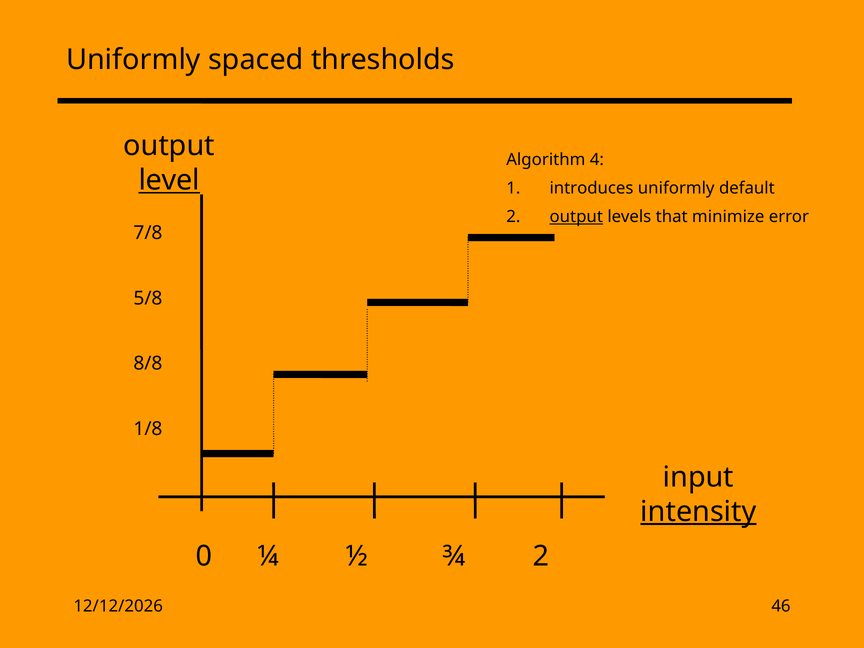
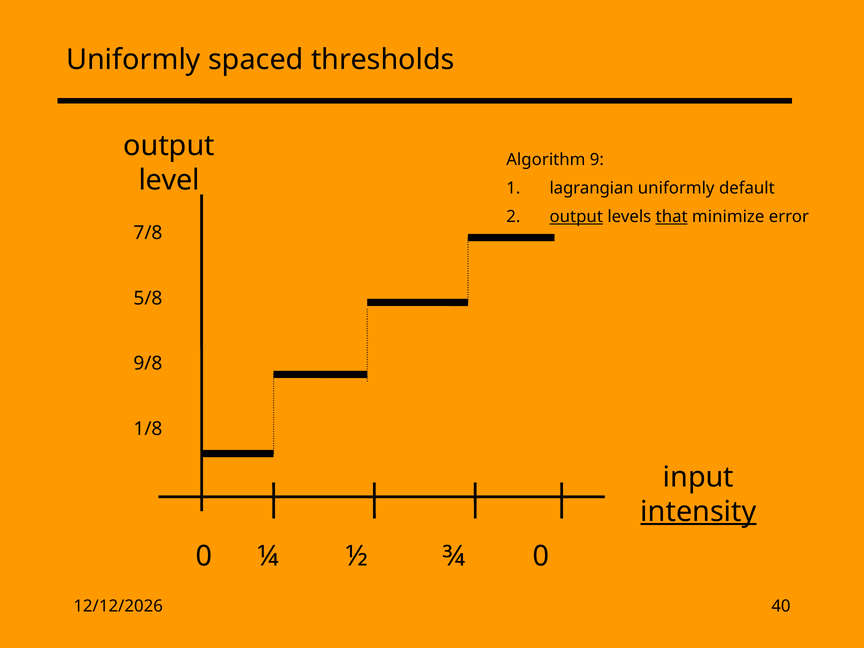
4: 4 -> 9 (597, 159)
level underline: present -> none (169, 180)
introduces: introduces -> lagrangian (592, 188)
that underline: none -> present (672, 217)
8/8: 8/8 -> 9/8 (148, 364)
¾ 2: 2 -> 0 (541, 556)
46: 46 -> 40 (781, 606)
